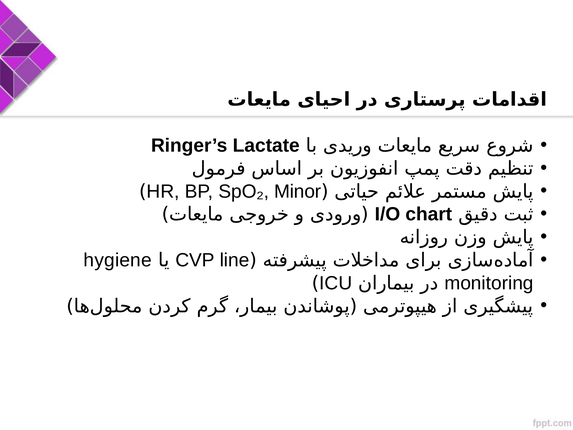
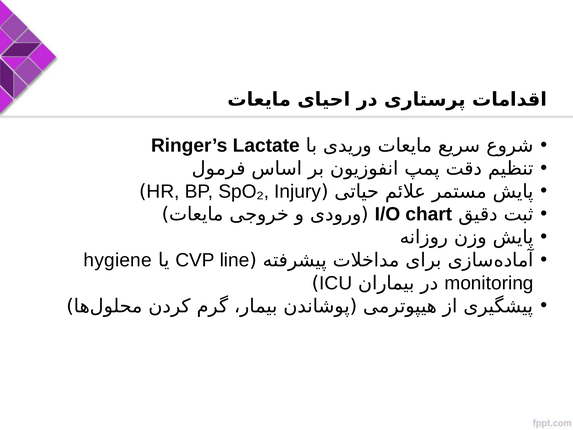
Minor: Minor -> Injury (298, 191)
